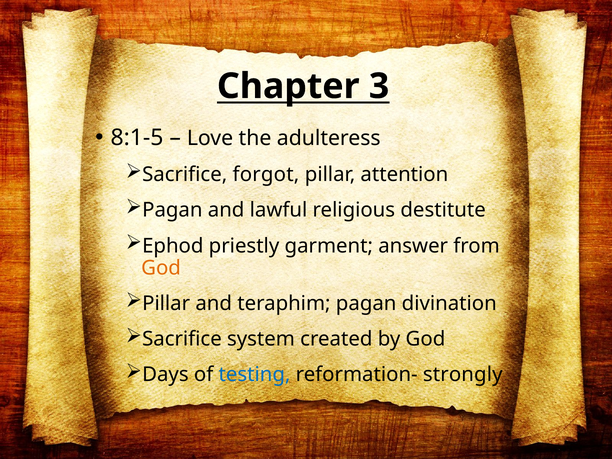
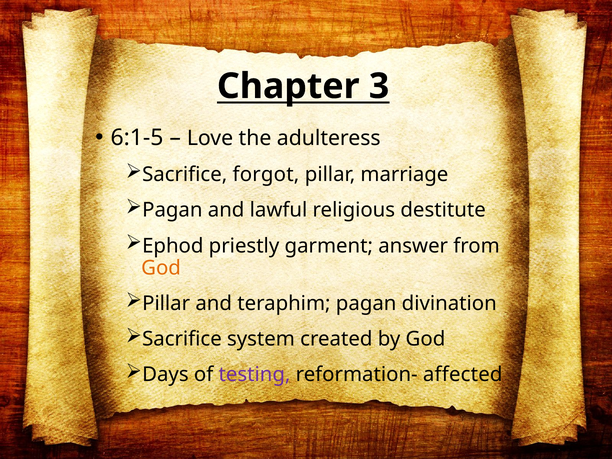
8:1-5: 8:1-5 -> 6:1-5 (137, 138)
attention: attention -> marriage (404, 175)
testing colour: blue -> purple (254, 375)
strongly: strongly -> affected (463, 375)
